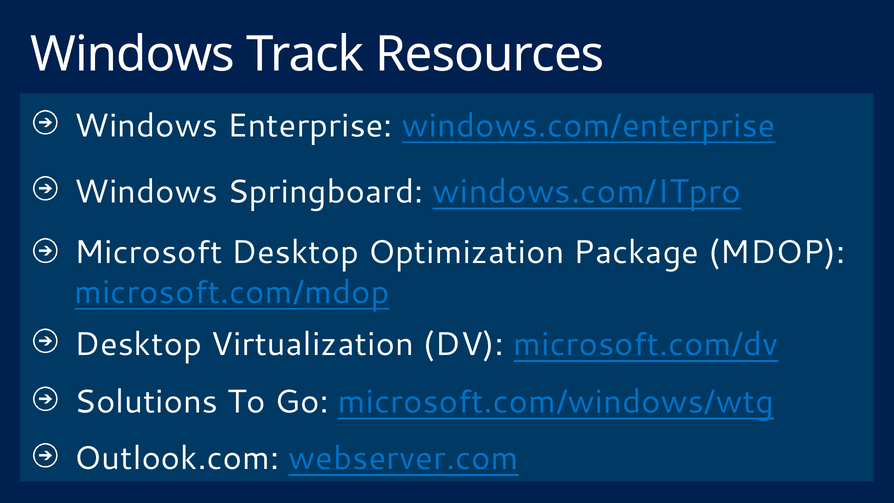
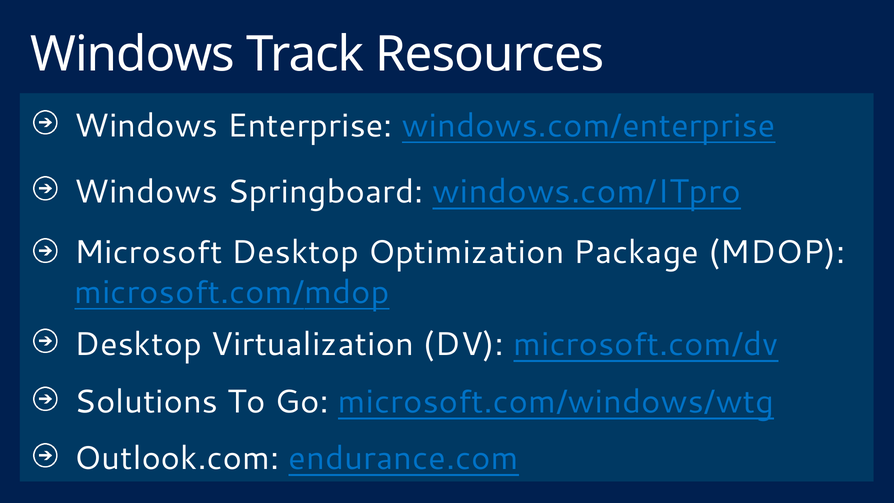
webserver.com: webserver.com -> endurance.com (404, 458)
